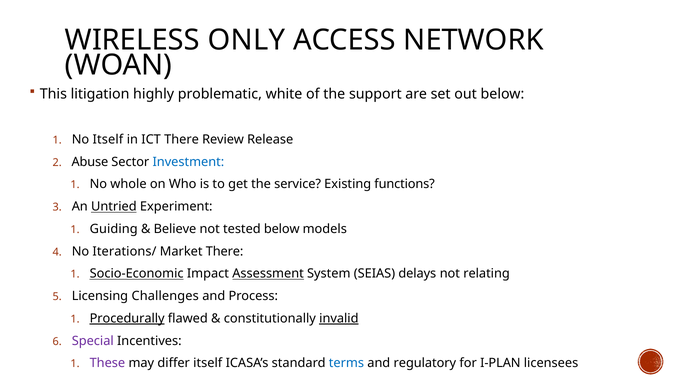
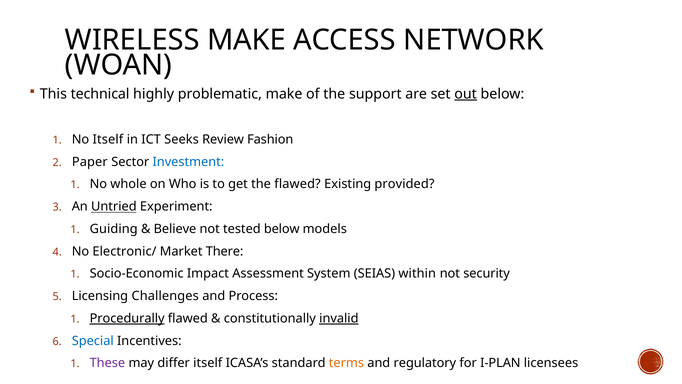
WIRELESS ONLY: ONLY -> MAKE (247, 40)
litigation: litigation -> technical (100, 94)
problematic white: white -> make (284, 94)
out underline: none -> present (466, 94)
ICT There: There -> Seeks (181, 139)
Release: Release -> Fashion (270, 139)
Abuse: Abuse -> Paper (90, 162)
the service: service -> flawed (298, 184)
functions: functions -> provided (404, 184)
Iterations/: Iterations/ -> Electronic/ (124, 251)
Socio-Economic underline: present -> none (137, 273)
Assessment underline: present -> none (268, 273)
delays: delays -> within (417, 273)
relating: relating -> security (487, 273)
Special colour: purple -> blue (93, 341)
terms colour: blue -> orange (346, 363)
